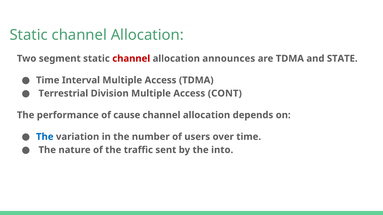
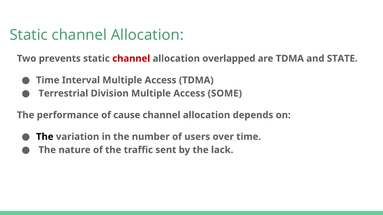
segment: segment -> prevents (60, 59)
announces: announces -> overlapped (229, 59)
CONT: CONT -> SOME (225, 94)
The colour: blue -> black (45, 137)
into: into -> lack (222, 150)
